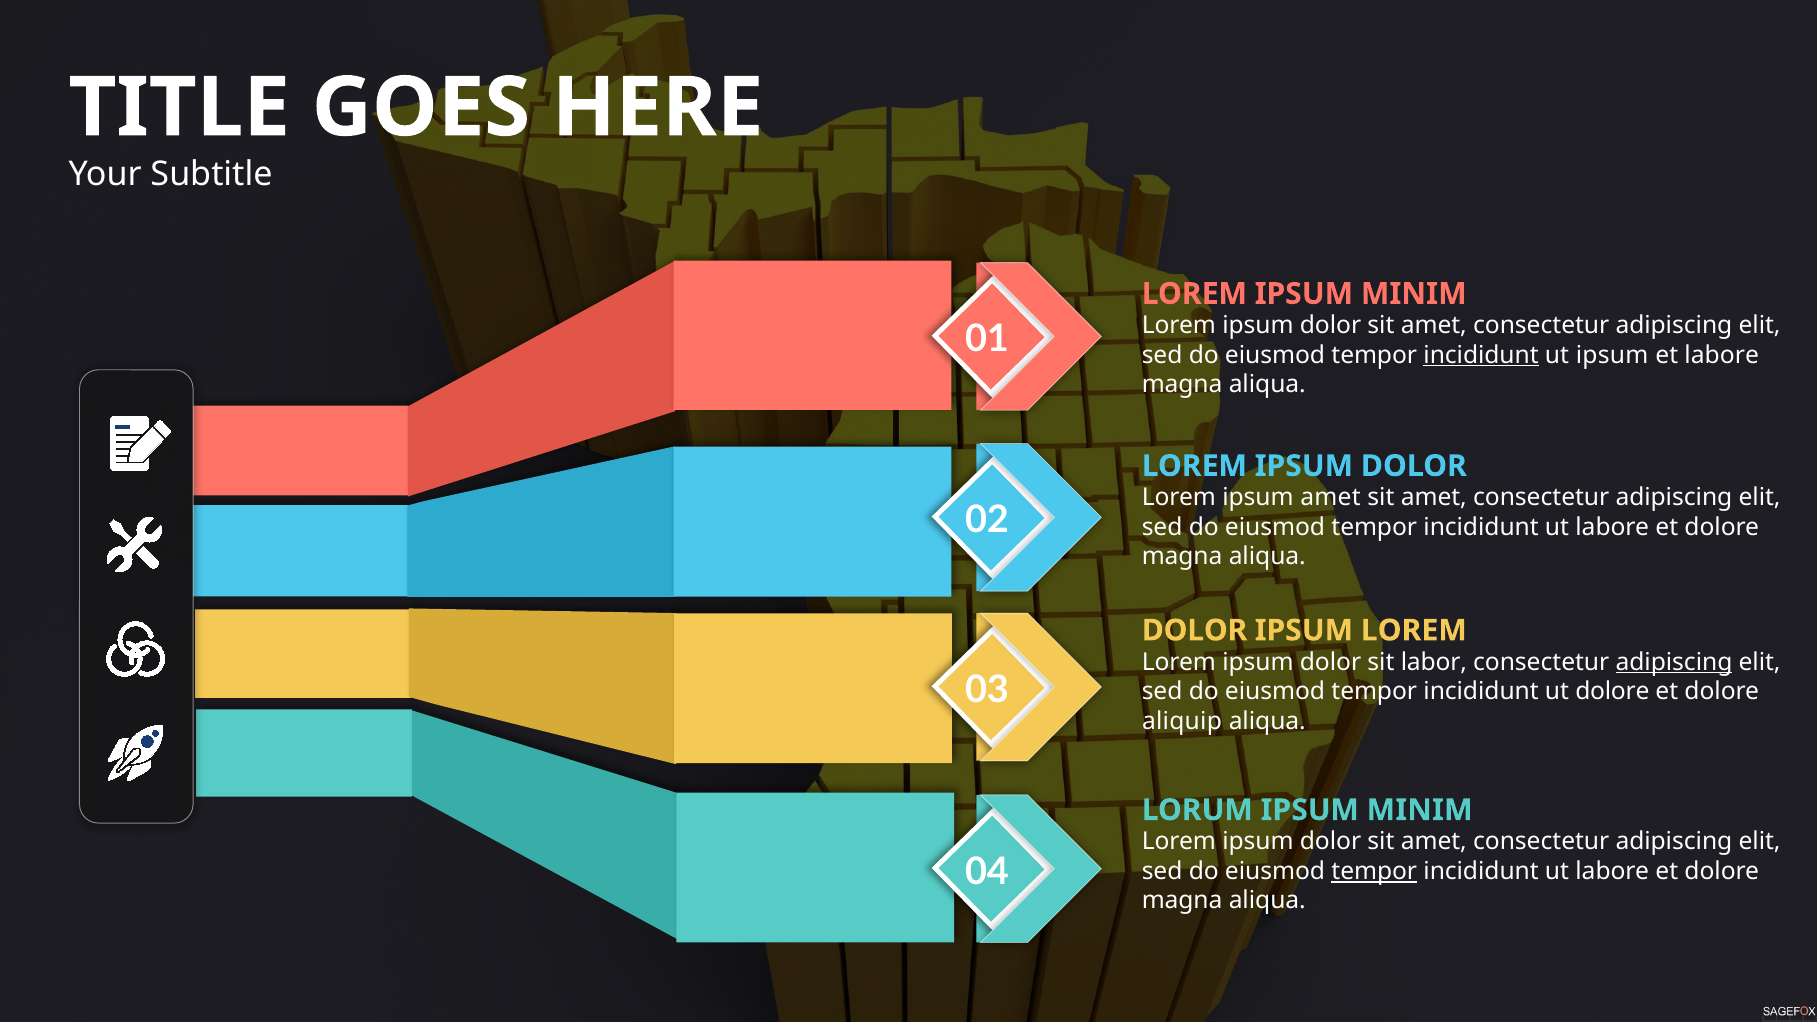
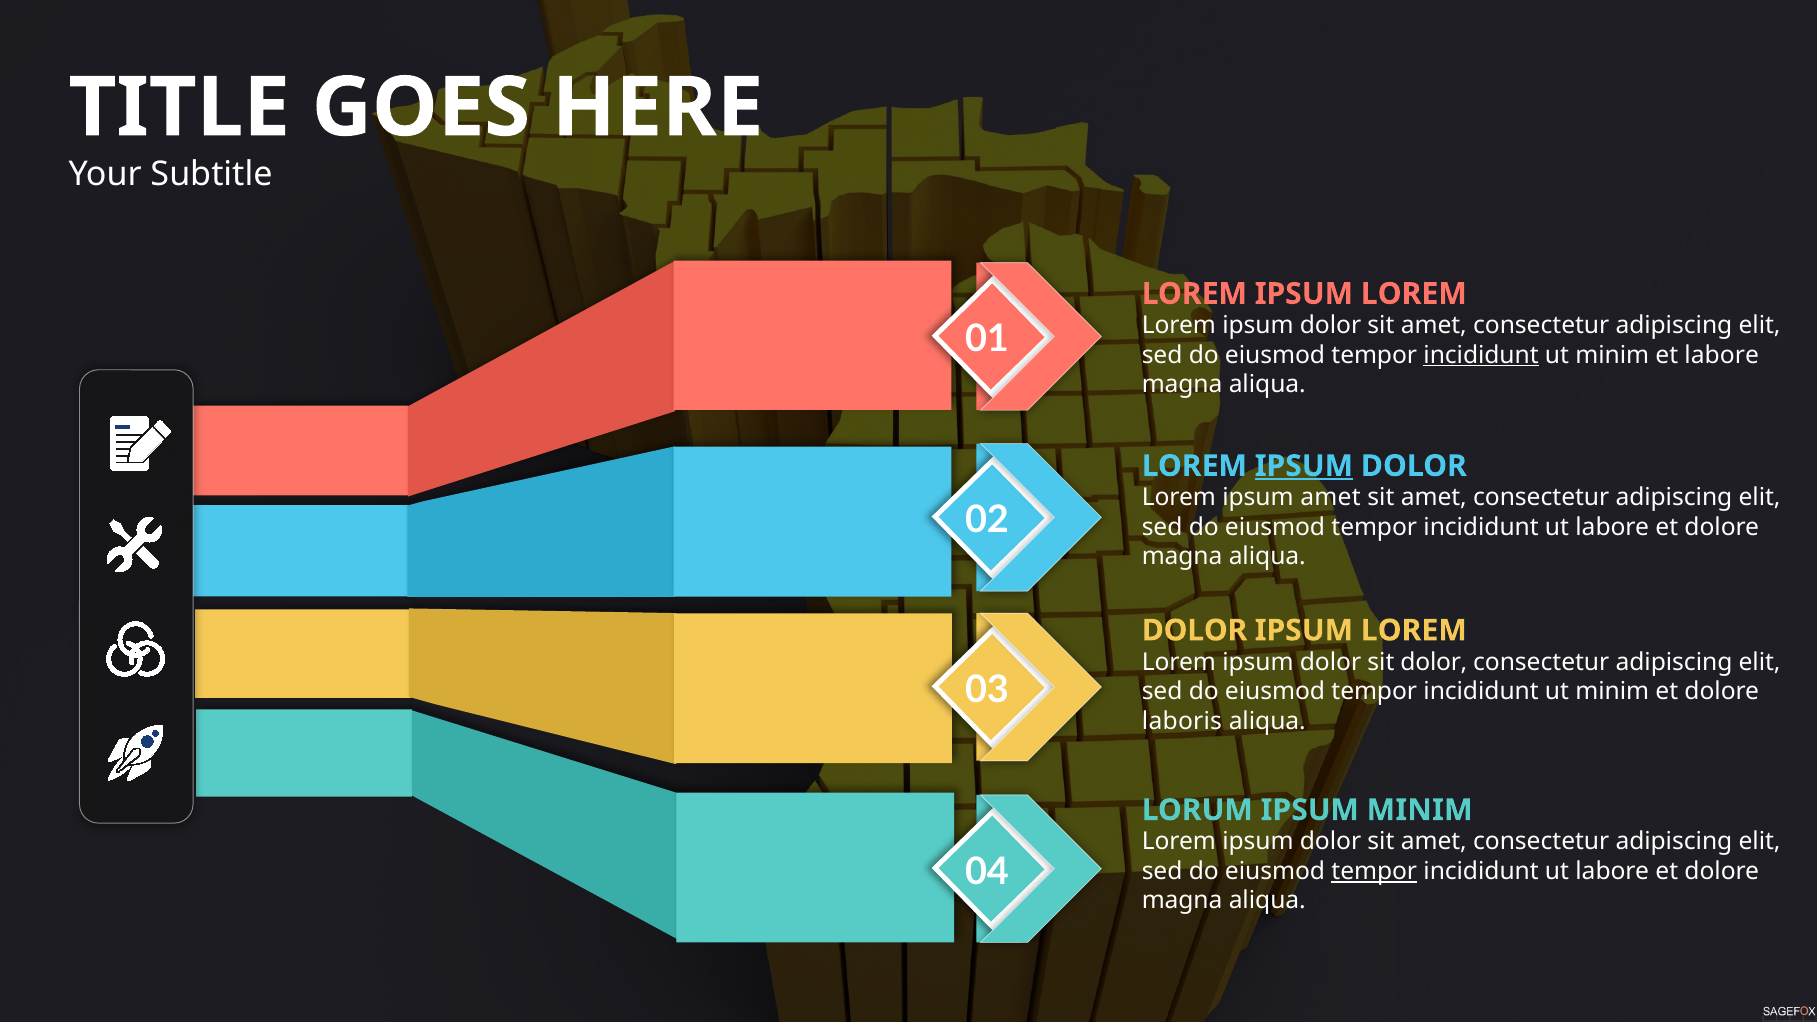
LOREM IPSUM MINIM: MINIM -> LOREM (1414, 294)
ipsum: ipsum -> minim (1612, 355)
IPSUM underline: none -> present (1304, 466)
sit labor: labor -> dolor (1434, 662)
adipiscing underline: present -> none (1674, 662)
dolore: dolore -> minim (1612, 692)
aliquip: aliquip -> laboris (1182, 721)
